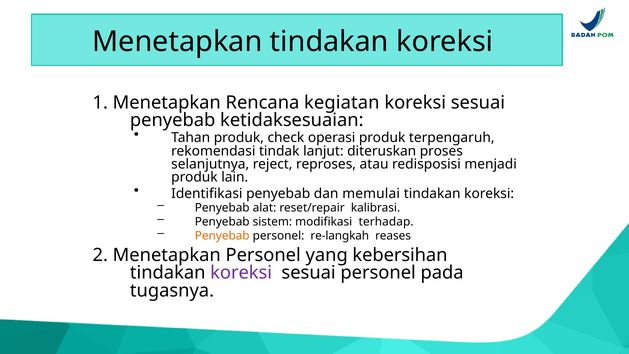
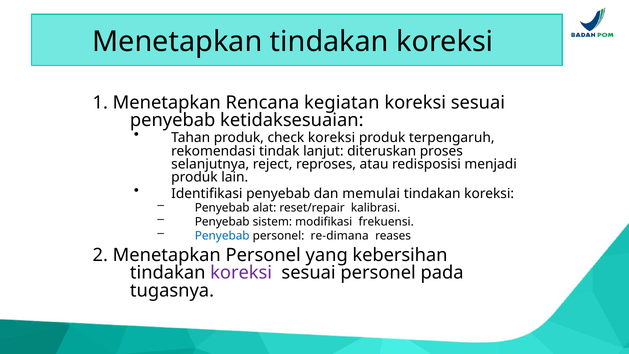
check operasi: operasi -> koreksi (332, 138)
terhadap: terhadap -> frekuensi (386, 222)
Penyebab colour: orange -> blue (222, 236)
re-langkah: re-langkah -> re-dimana (340, 236)
